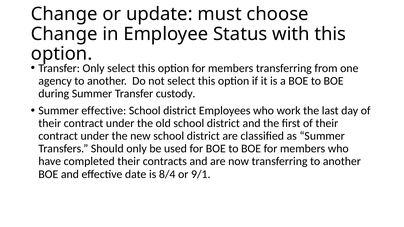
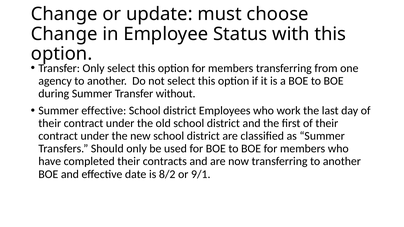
custody: custody -> without (176, 94)
8/4: 8/4 -> 8/2 (167, 174)
